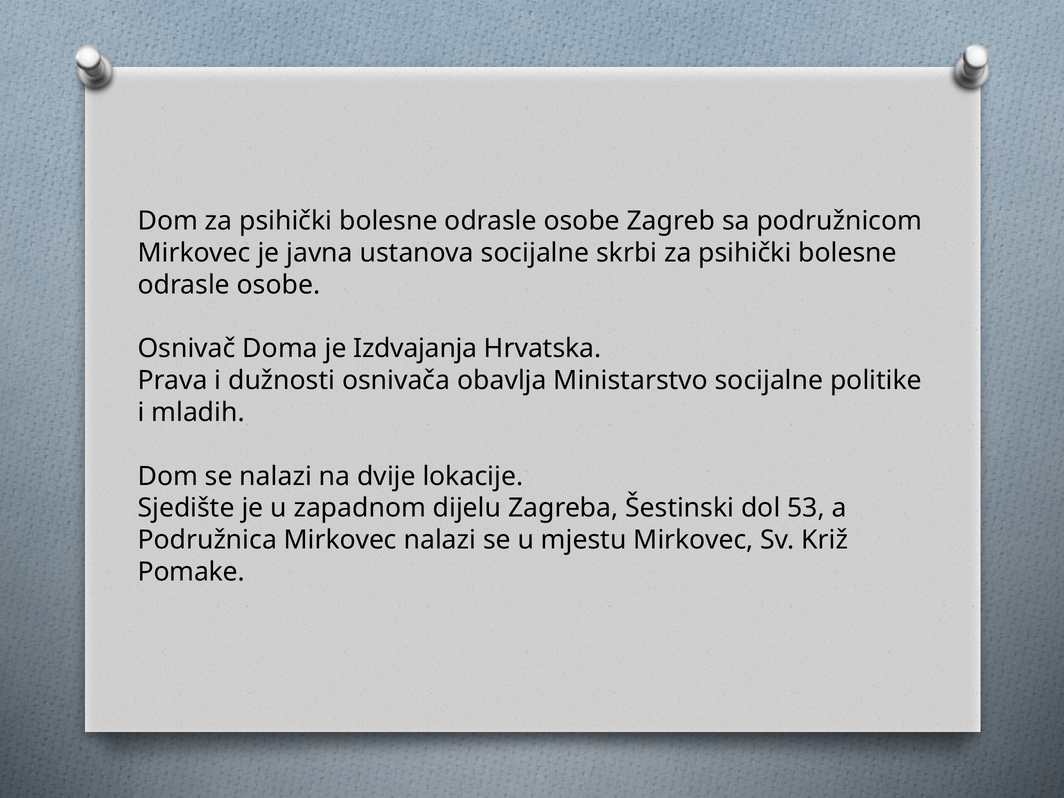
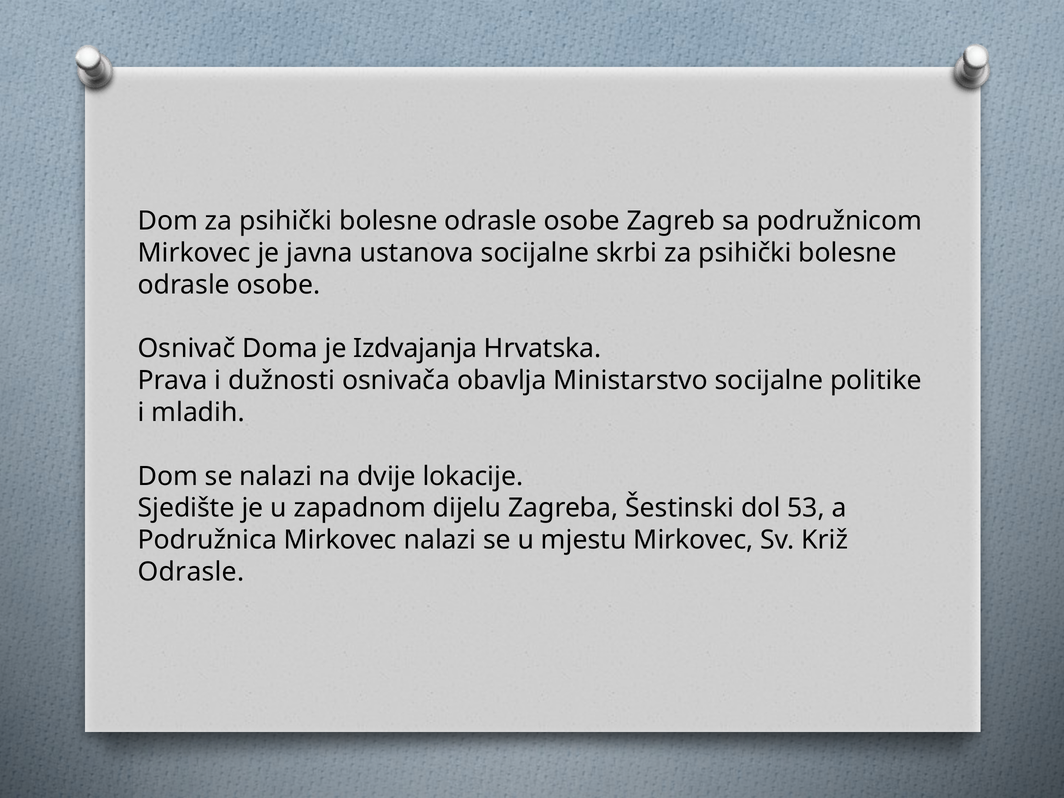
Pomake: Pomake -> Odrasle (191, 572)
